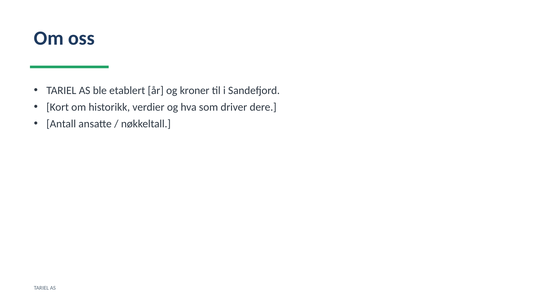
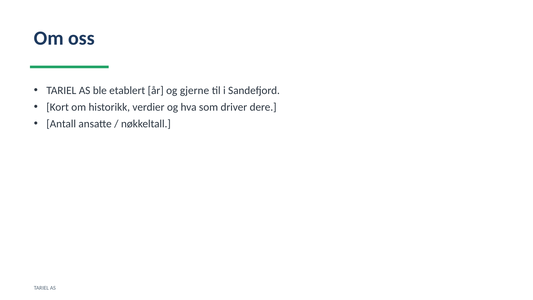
kroner: kroner -> gjerne (195, 90)
